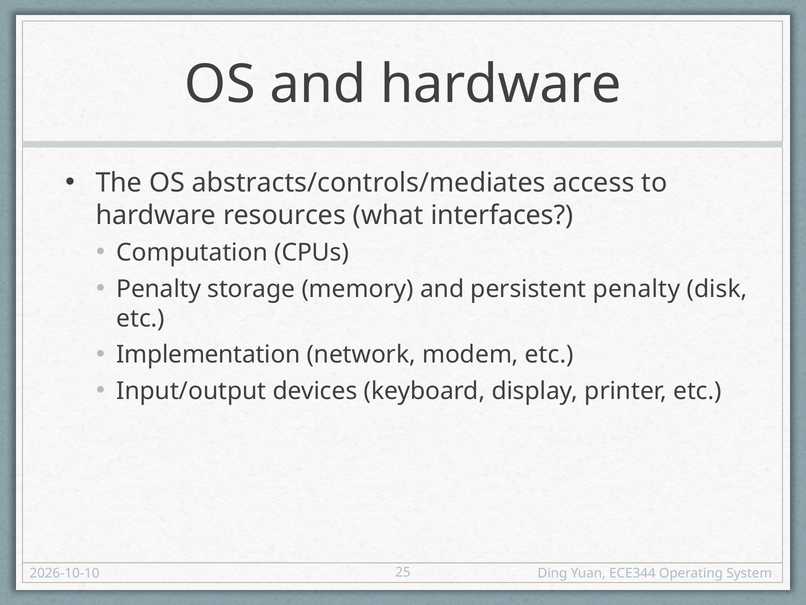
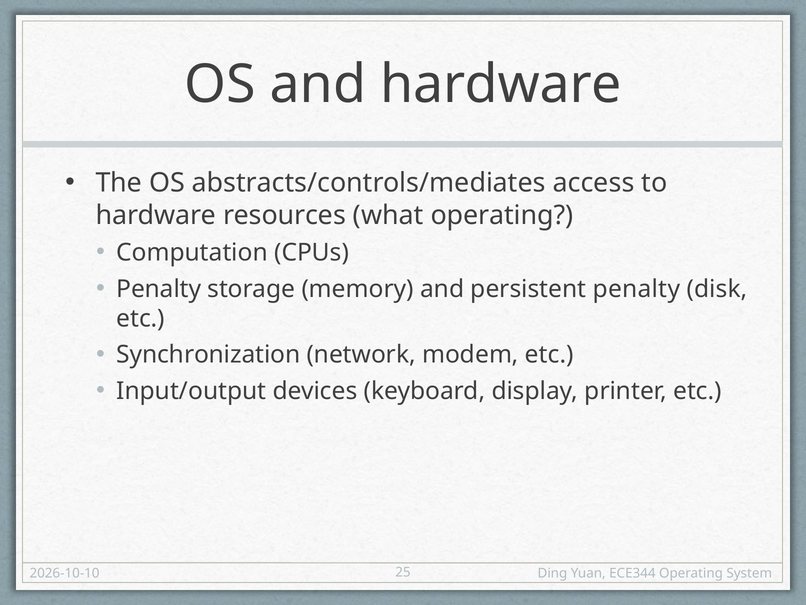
what interfaces: interfaces -> operating (502, 215)
Implementation: Implementation -> Synchronization (208, 354)
